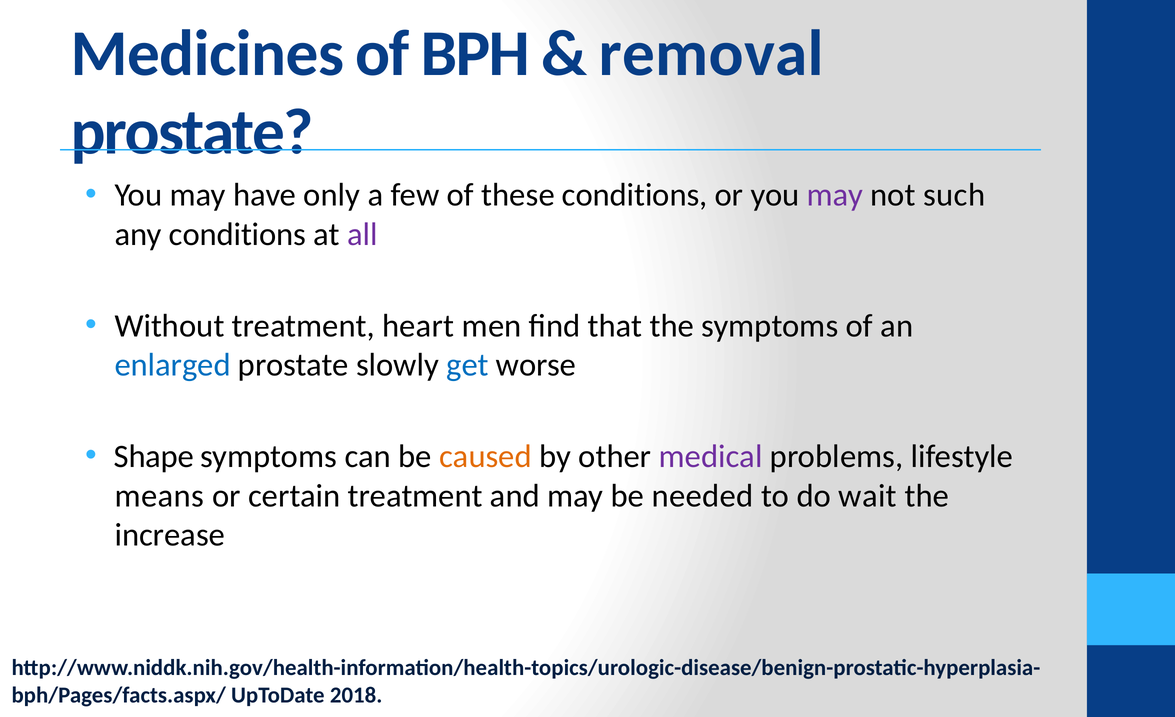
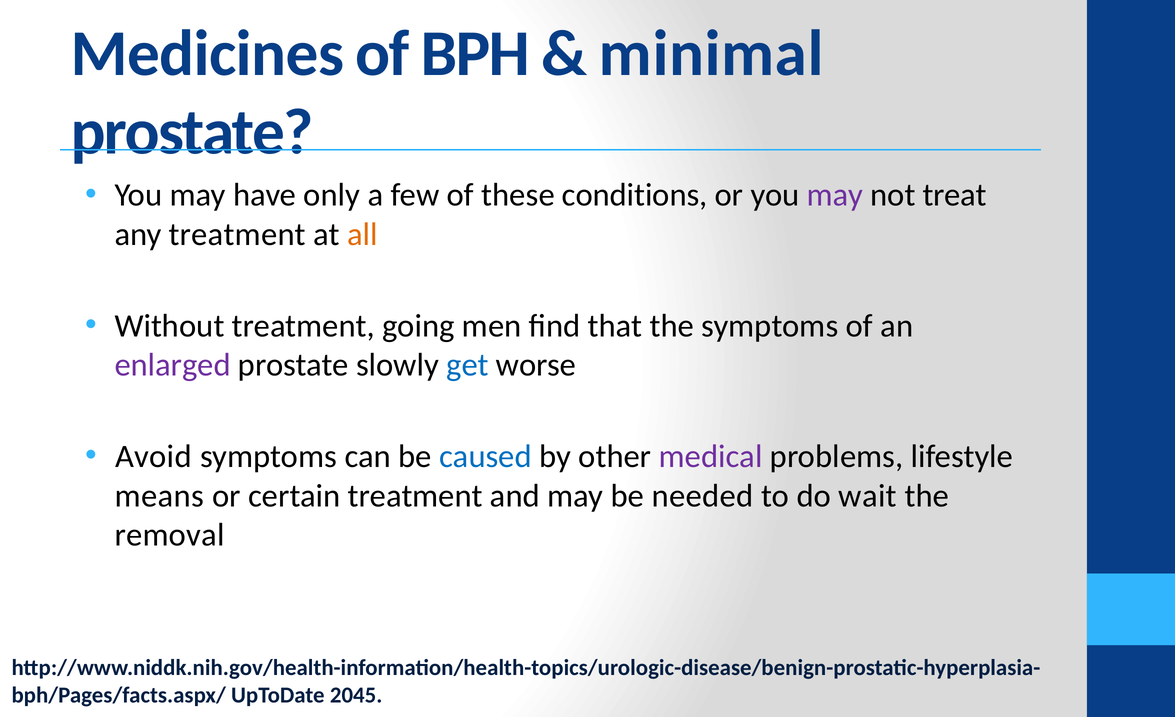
removal: removal -> minimal (711, 54)
such: such -> treat (955, 195)
any conditions: conditions -> treatment (237, 234)
all colour: purple -> orange (362, 234)
heart: heart -> going (418, 326)
enlarged colour: blue -> purple (173, 365)
Shape: Shape -> Avoid (154, 457)
caused colour: orange -> blue (485, 457)
increase: increase -> removal (170, 535)
2018: 2018 -> 2045 (356, 695)
